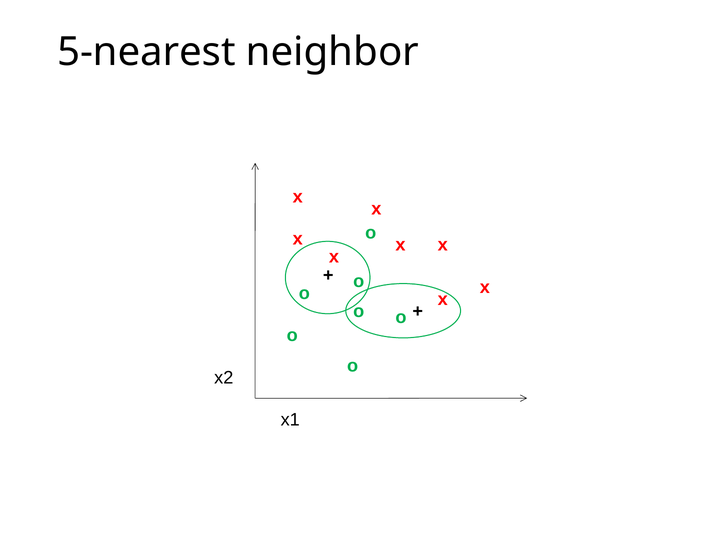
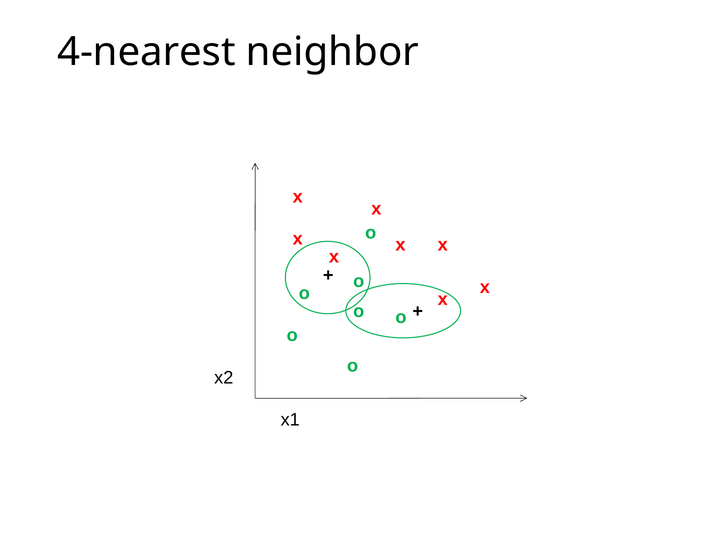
5-nearest: 5-nearest -> 4-nearest (146, 52)
